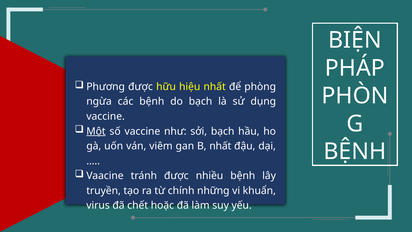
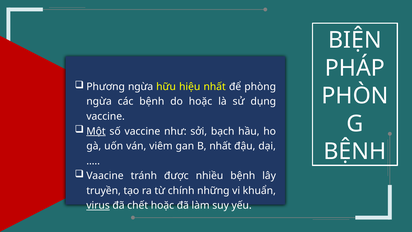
Phương được: được -> ngừa (141, 87)
do bạch: bạch -> hoặc (201, 101)
virus underline: none -> present (98, 205)
